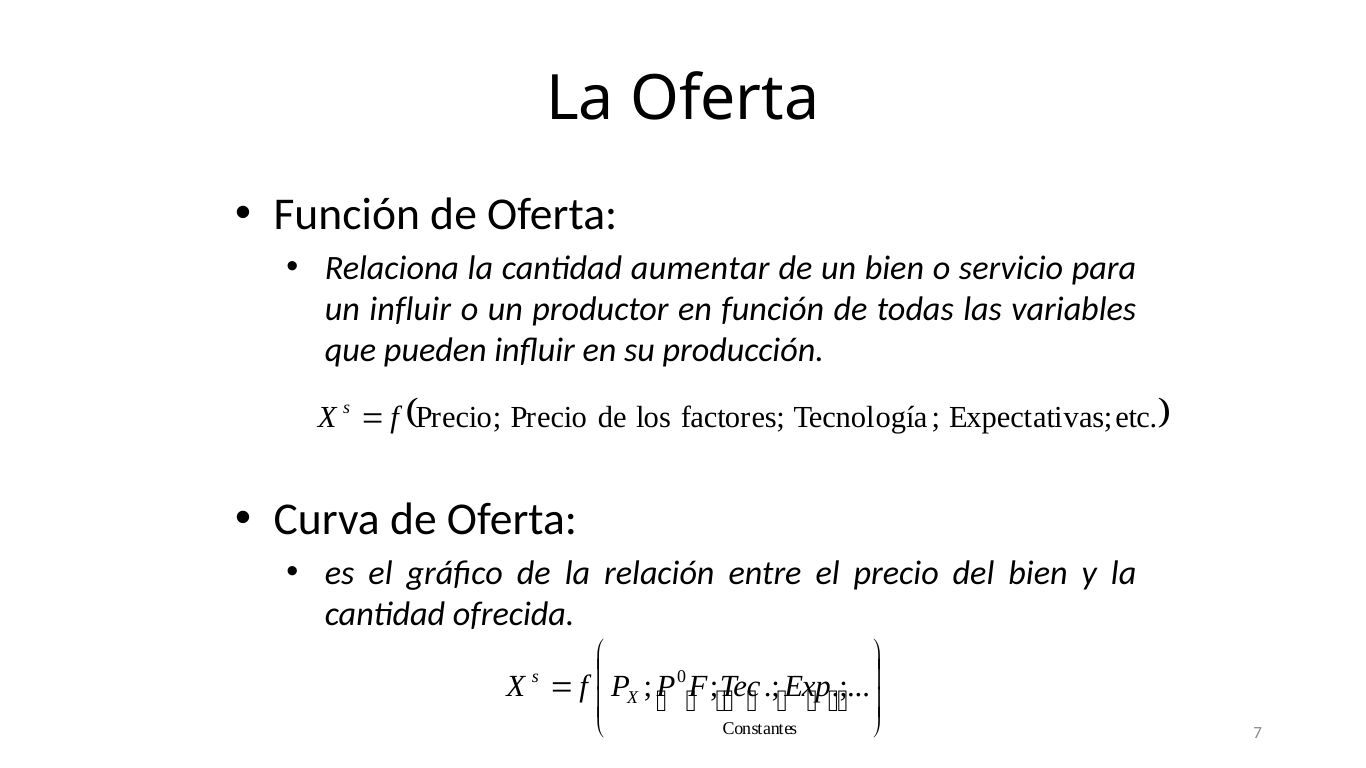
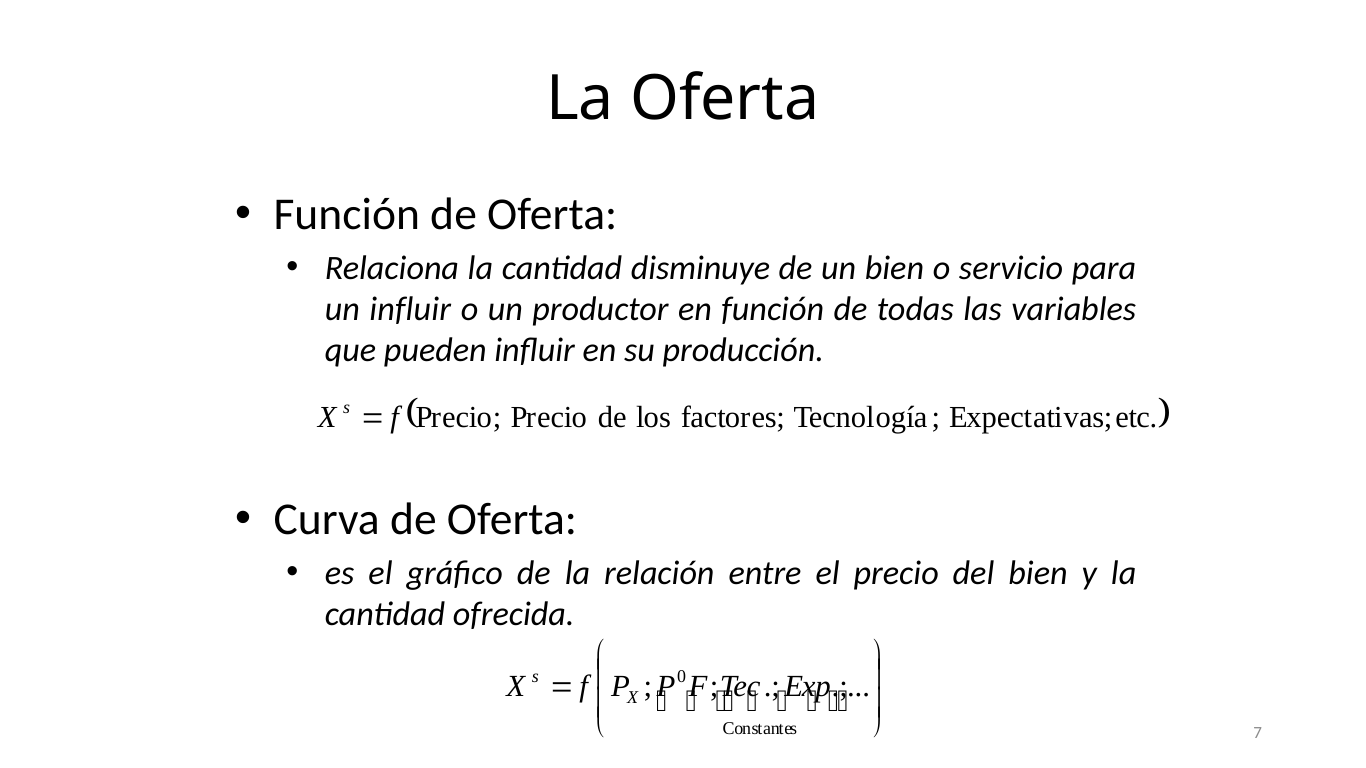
aumentar: aumentar -> disminuye (701, 269)
